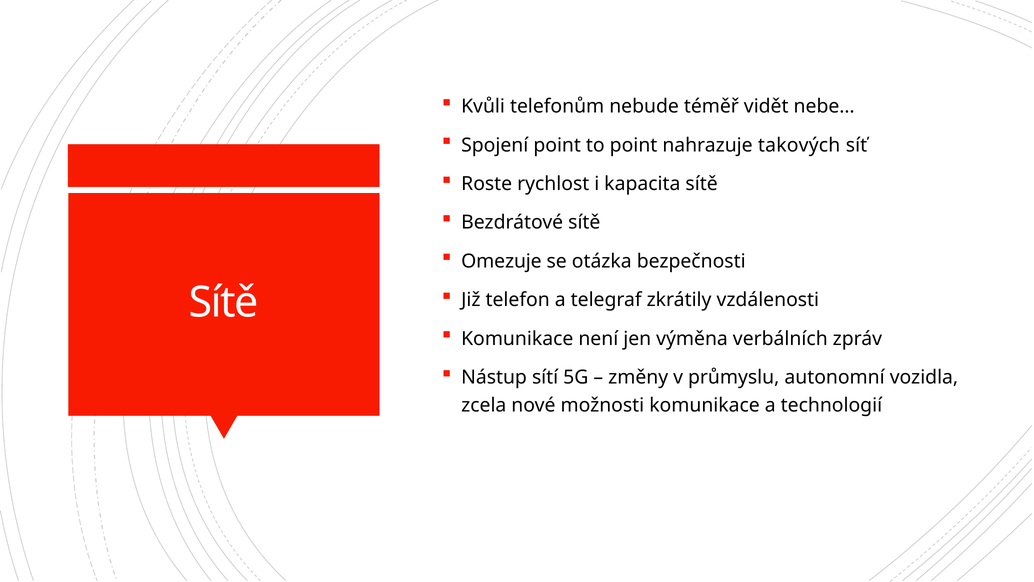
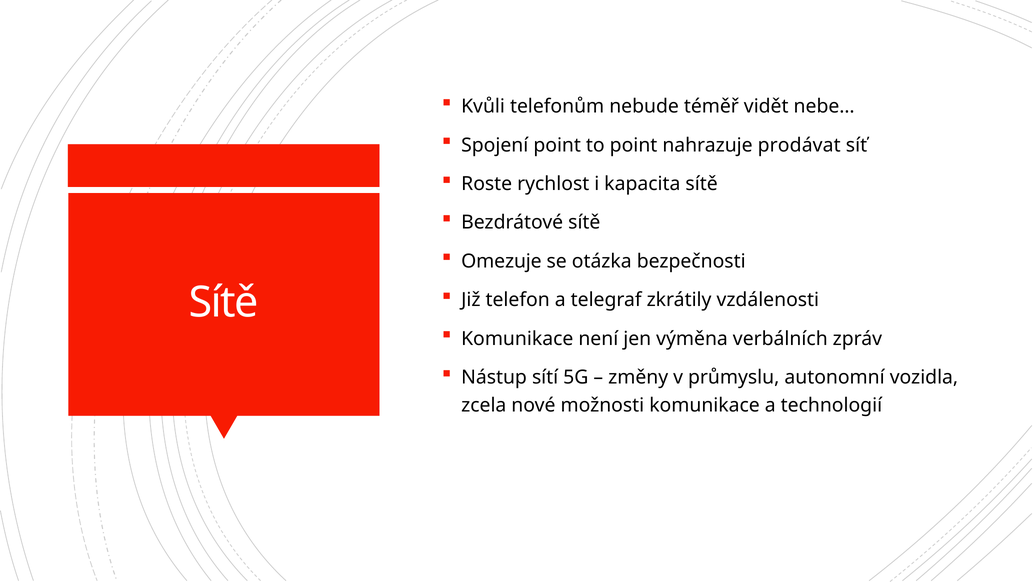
takových: takových -> prodávat (799, 145)
